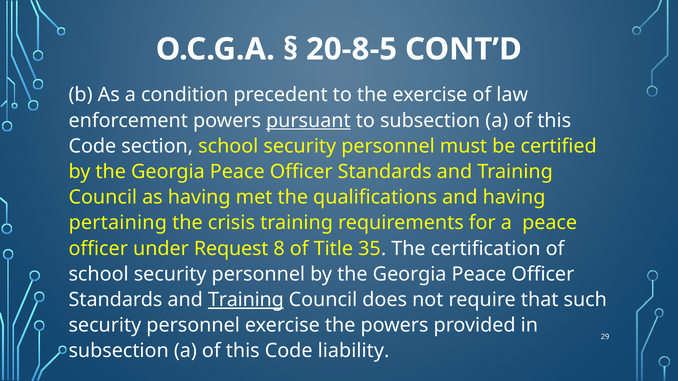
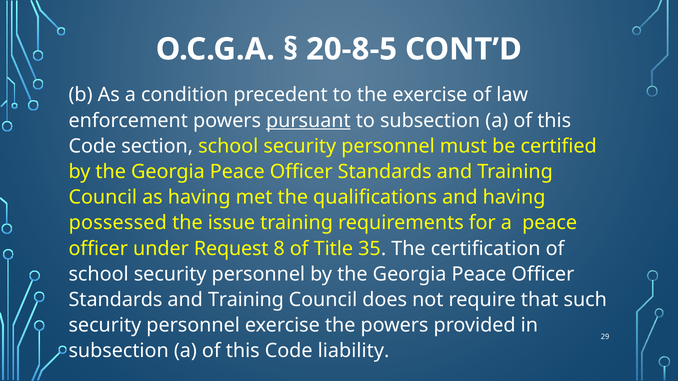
pertaining: pertaining -> possessed (118, 223)
crisis: crisis -> issue (231, 223)
Training underline: present -> none (246, 300)
